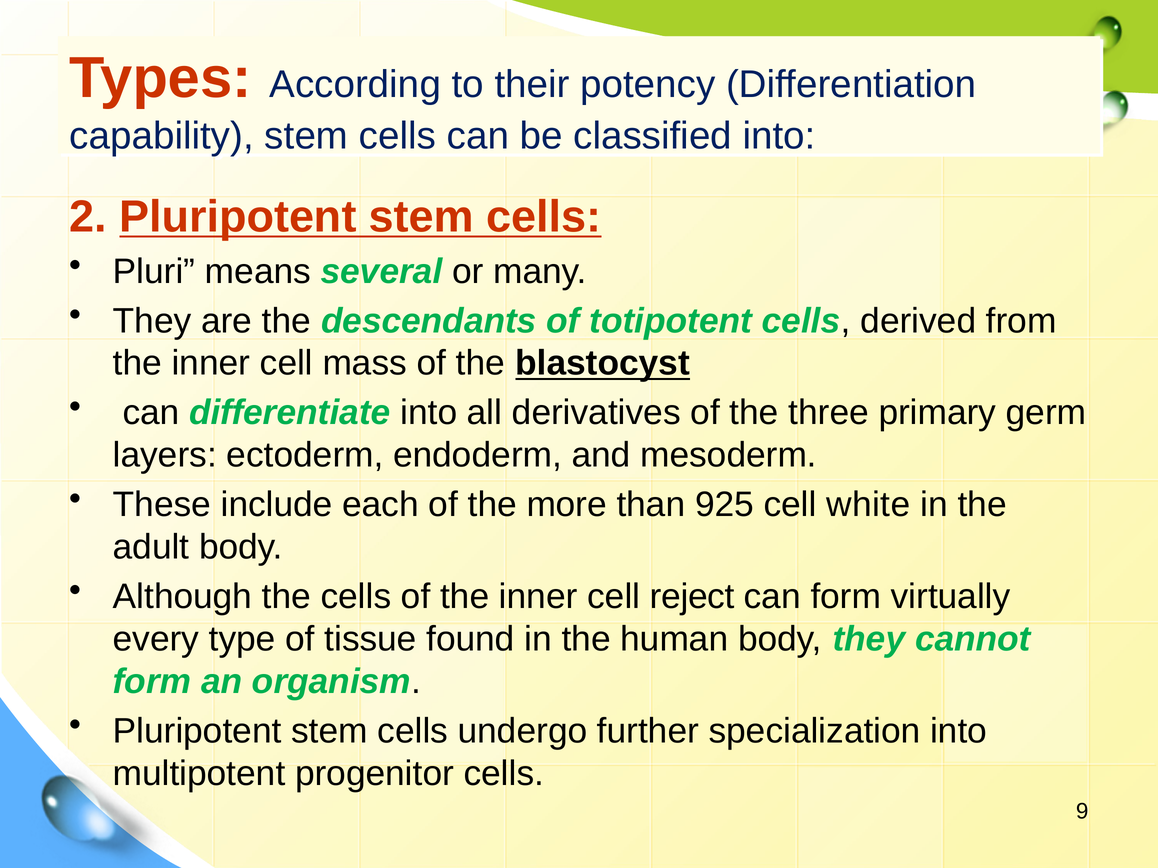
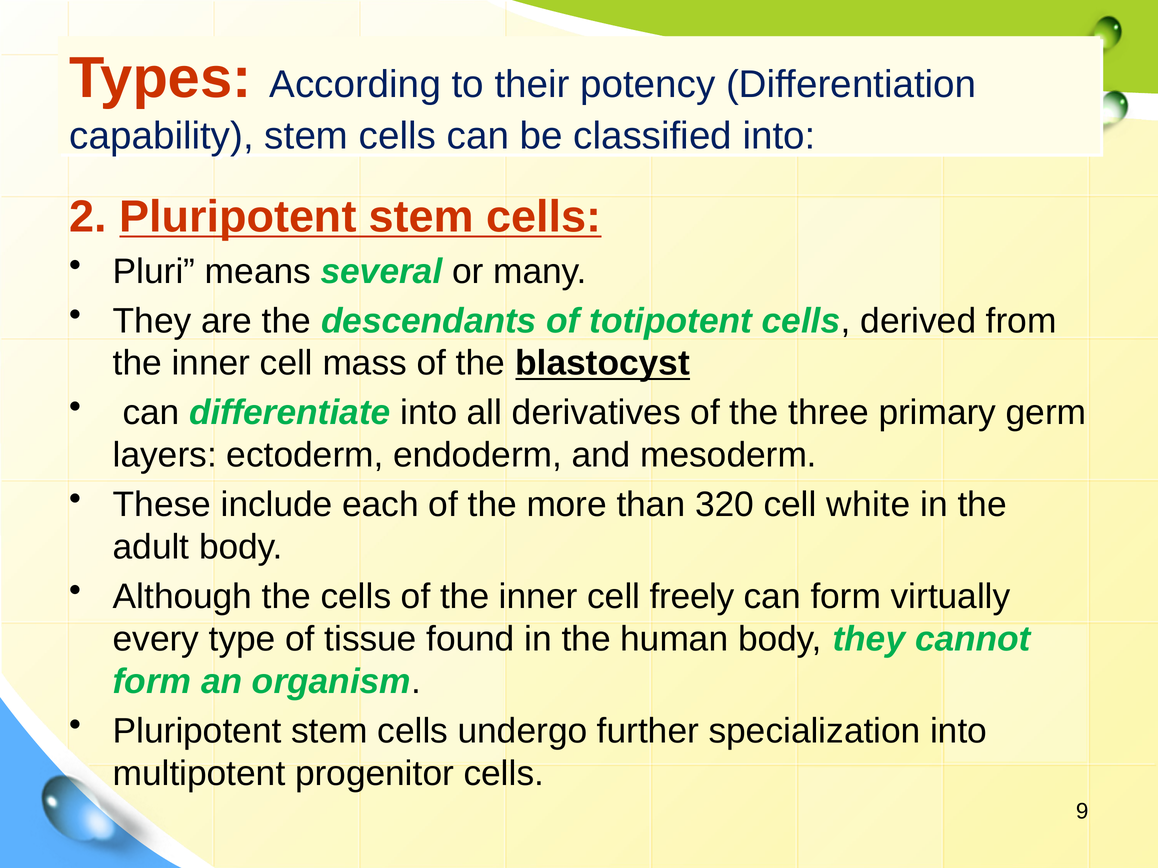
925: 925 -> 320 (725, 505)
reject: reject -> freely (692, 597)
